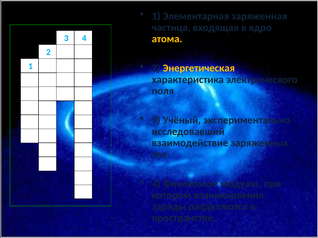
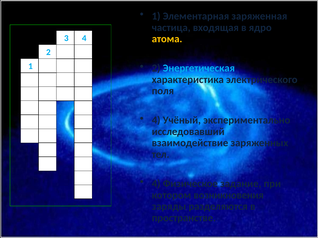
Энергетическая colour: yellow -> light blue (199, 68)
9: 9 -> 4 (156, 120)
модулю: модулю -> задание (241, 184)
